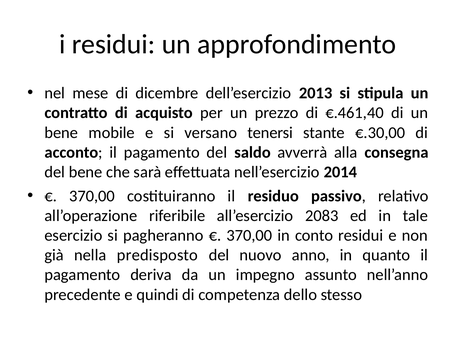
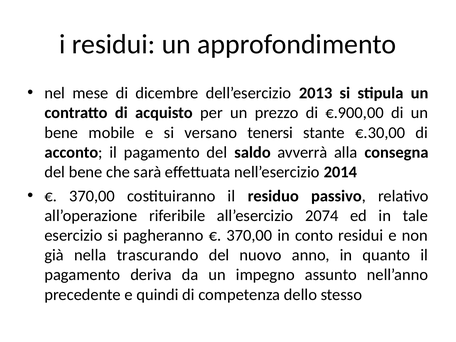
€.461,40: €.461,40 -> €.900,00 (355, 113)
2083: 2083 -> 2074 (322, 216)
predisposto: predisposto -> trascurando (158, 255)
